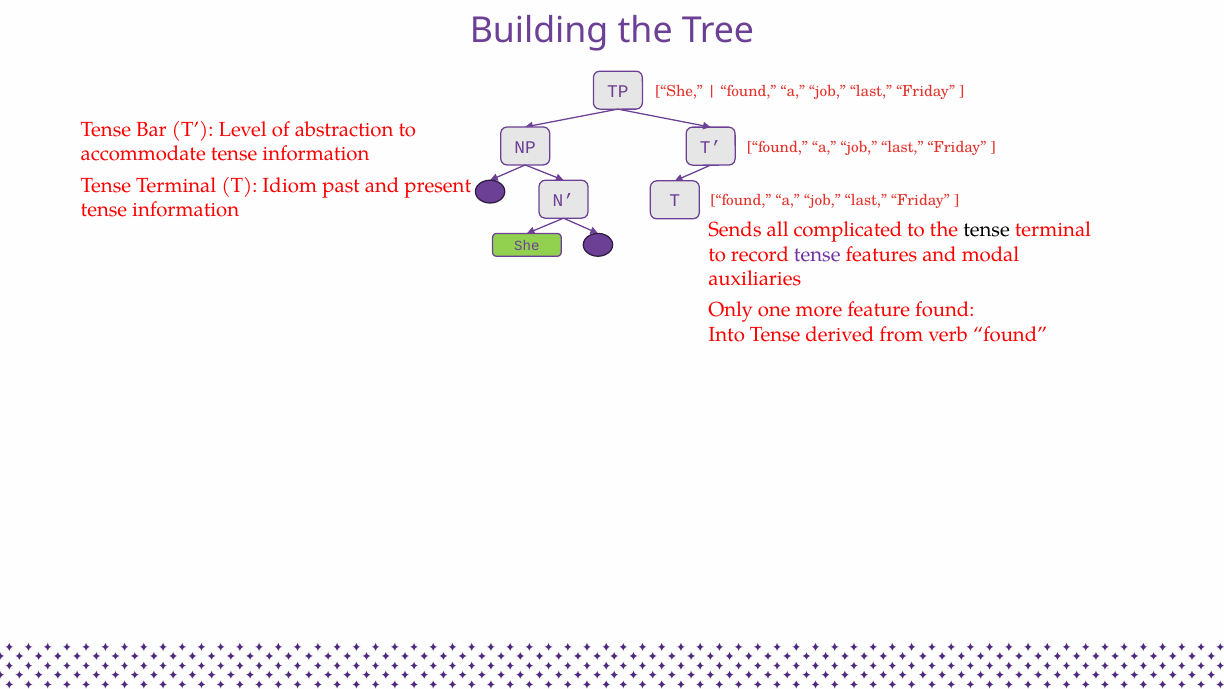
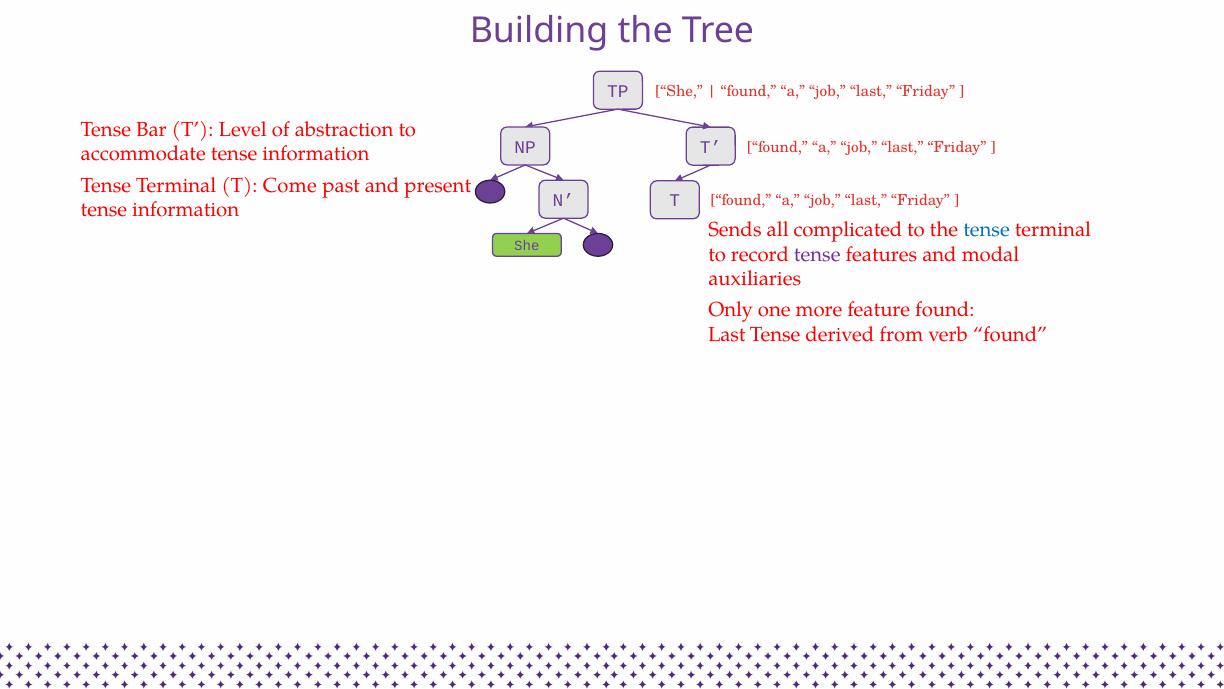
Idiom: Idiom -> Come (290, 185)
tense colour: black -> blue (987, 230)
Into: Into -> Last (727, 334)
